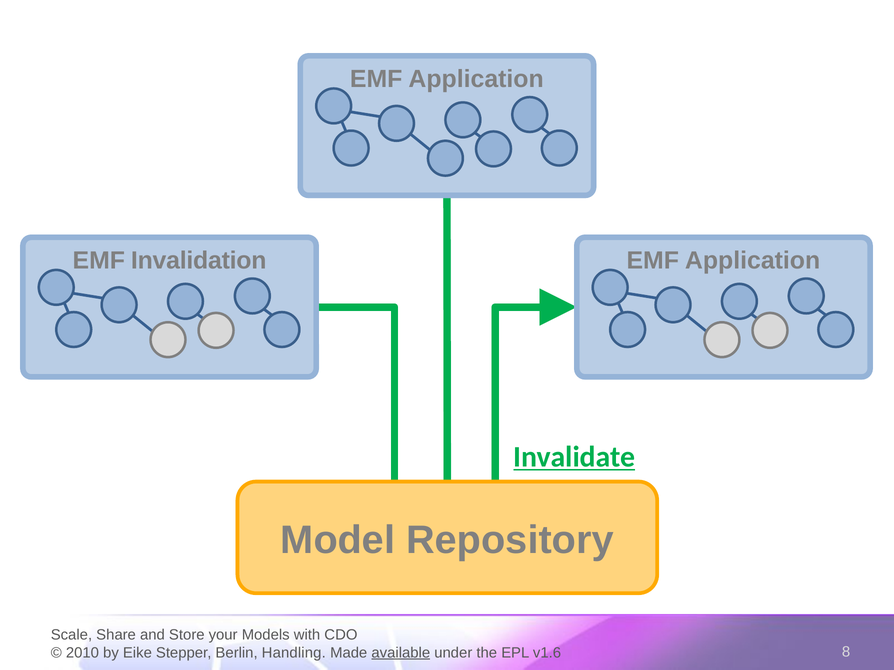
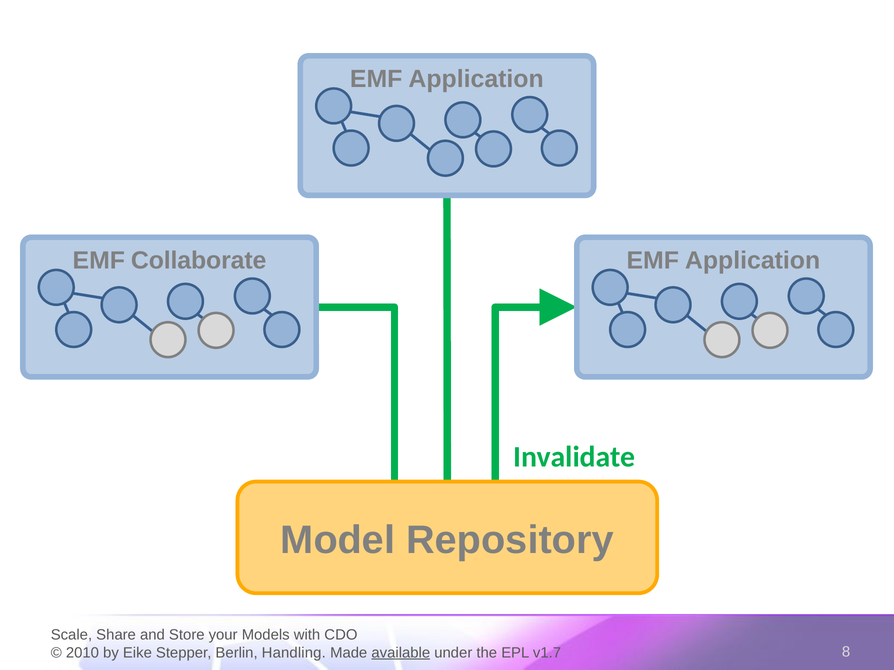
Invalidation: Invalidation -> Collaborate (199, 261)
Invalidate underline: present -> none (574, 457)
v1.6: v1.6 -> v1.7 (547, 653)
